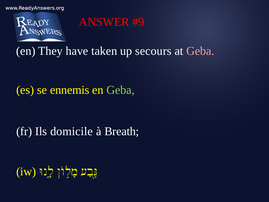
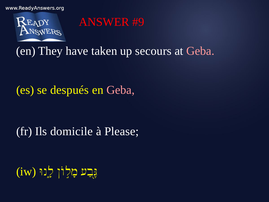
ennemis: ennemis -> después (70, 90)
Geba colour: light green -> pink (121, 90)
Breath: Breath -> Please (122, 131)
